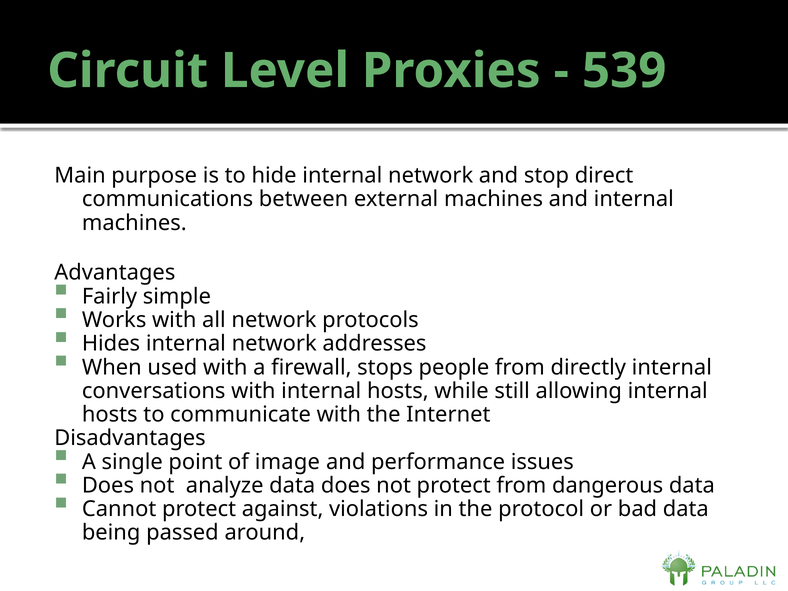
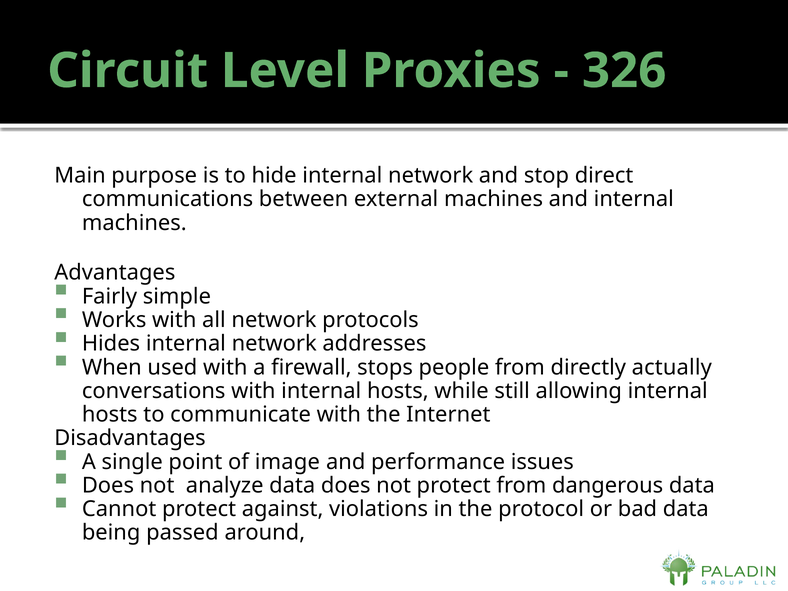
539: 539 -> 326 (624, 71)
directly internal: internal -> actually (672, 367)
